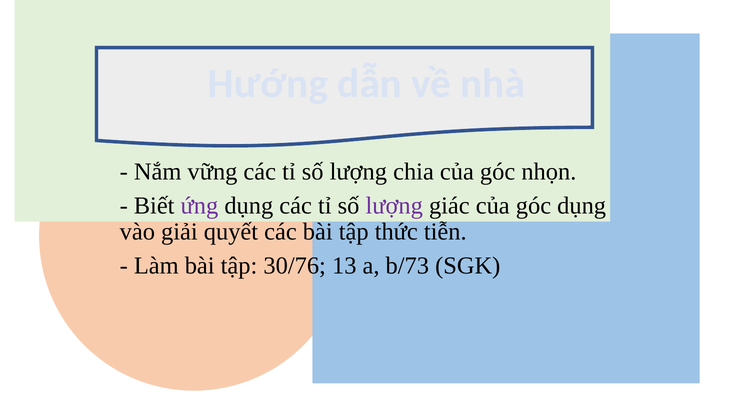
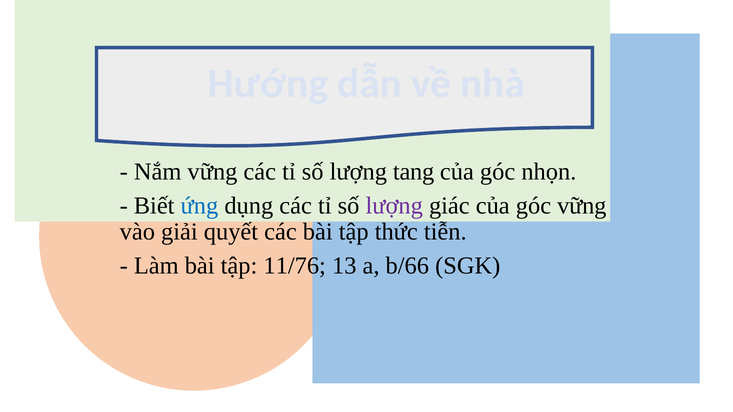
chia: chia -> tang (414, 172)
ứng colour: purple -> blue (199, 206)
góc dụng: dụng -> vững (582, 206)
30/76: 30/76 -> 11/76 (295, 266)
b/73: b/73 -> b/66 (407, 266)
